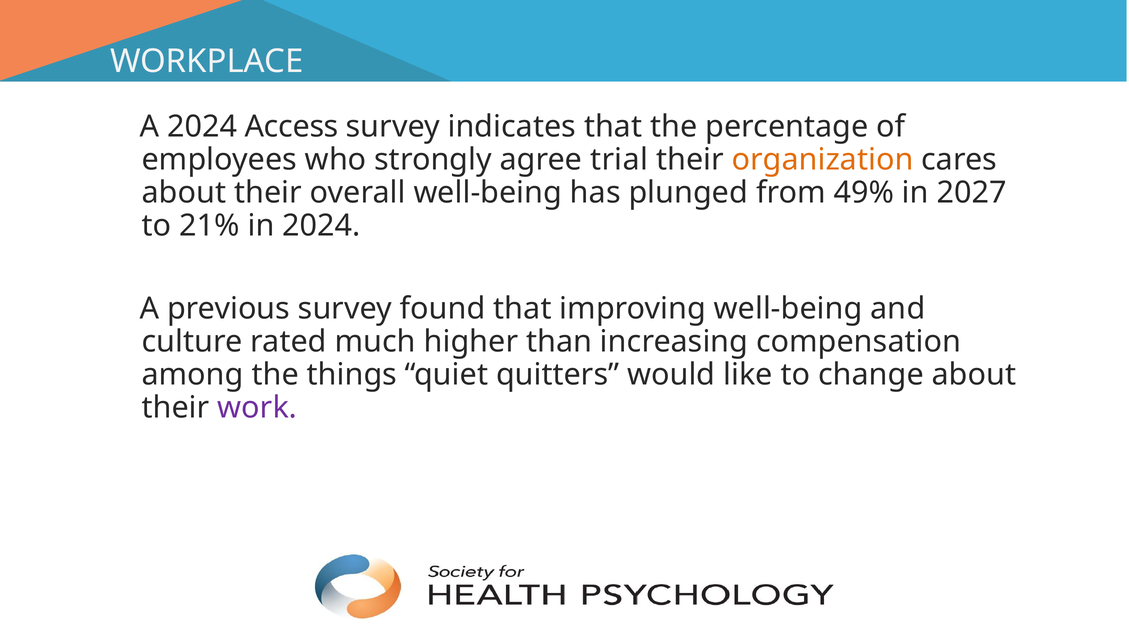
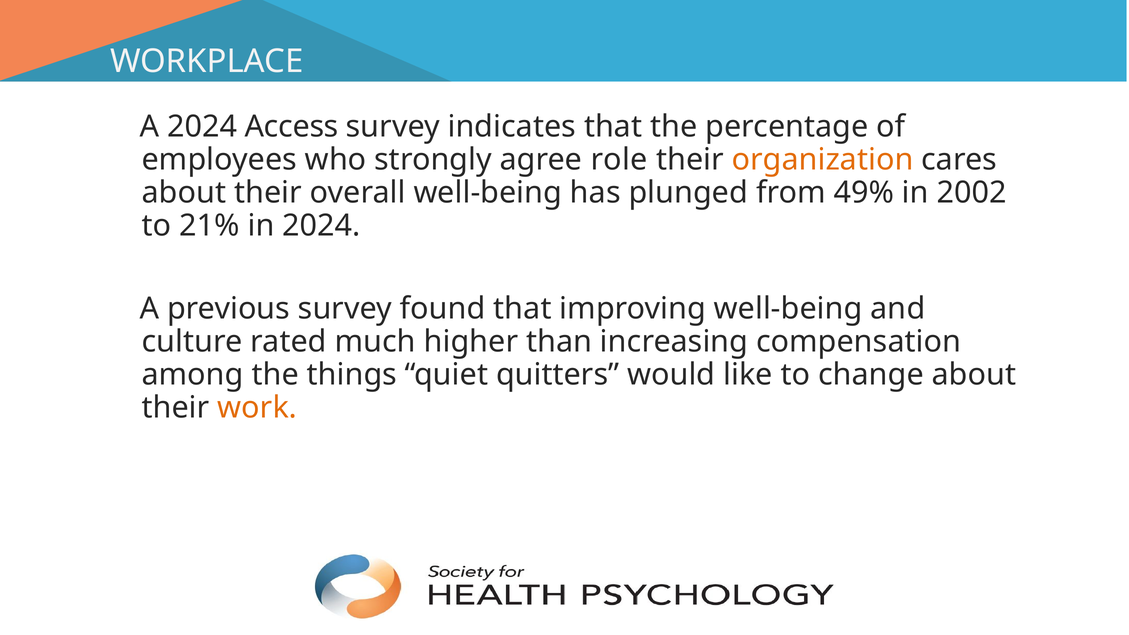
trial: trial -> role (619, 160)
2027: 2027 -> 2002 (972, 193)
work colour: purple -> orange (257, 407)
